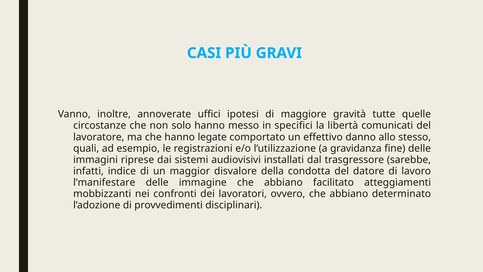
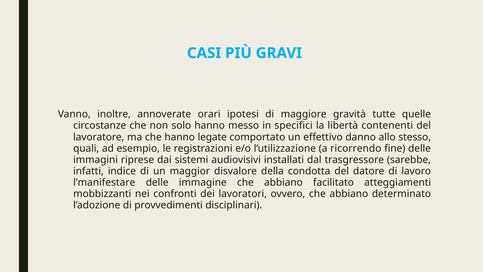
uffici: uffici -> orari (209, 114)
comunicati: comunicati -> contenenti (387, 125)
gravidanza: gravidanza -> ricorrendo (356, 148)
